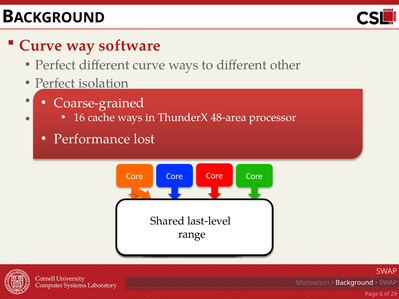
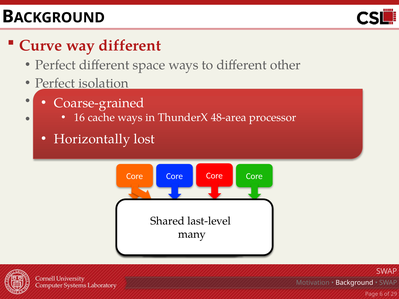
way software: software -> different (130, 46)
different curve: curve -> space (149, 65)
Performance: Performance -> Horizontally (92, 139)
range: range -> many (192, 235)
